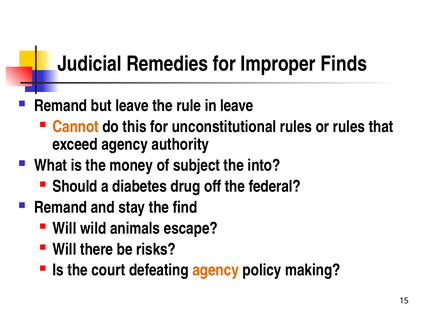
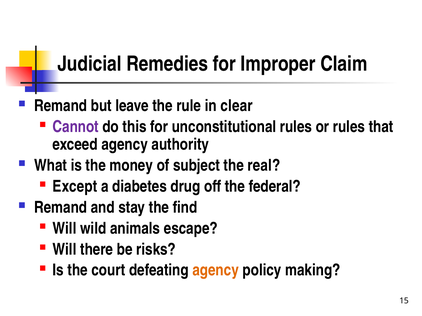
Finds: Finds -> Claim (344, 64)
in leave: leave -> clear (237, 106)
Cannot colour: orange -> purple (76, 127)
into: into -> real (264, 166)
Should: Should -> Except (75, 187)
